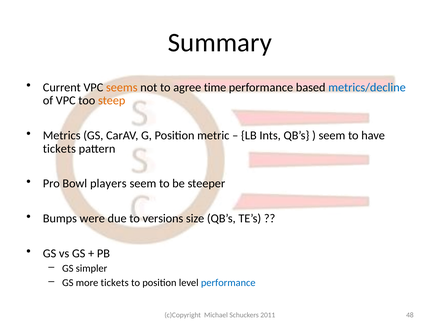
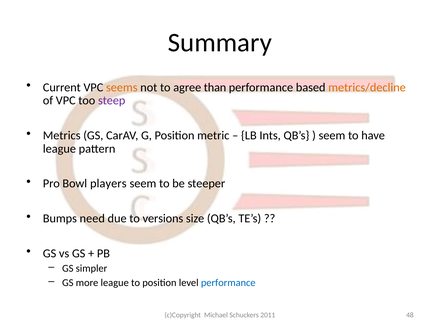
time: time -> than (215, 87)
metrics/decline colour: blue -> orange (367, 87)
steep colour: orange -> purple (112, 101)
tickets: tickets -> league (59, 149)
were: were -> need (92, 219)
more tickets: tickets -> league (115, 283)
